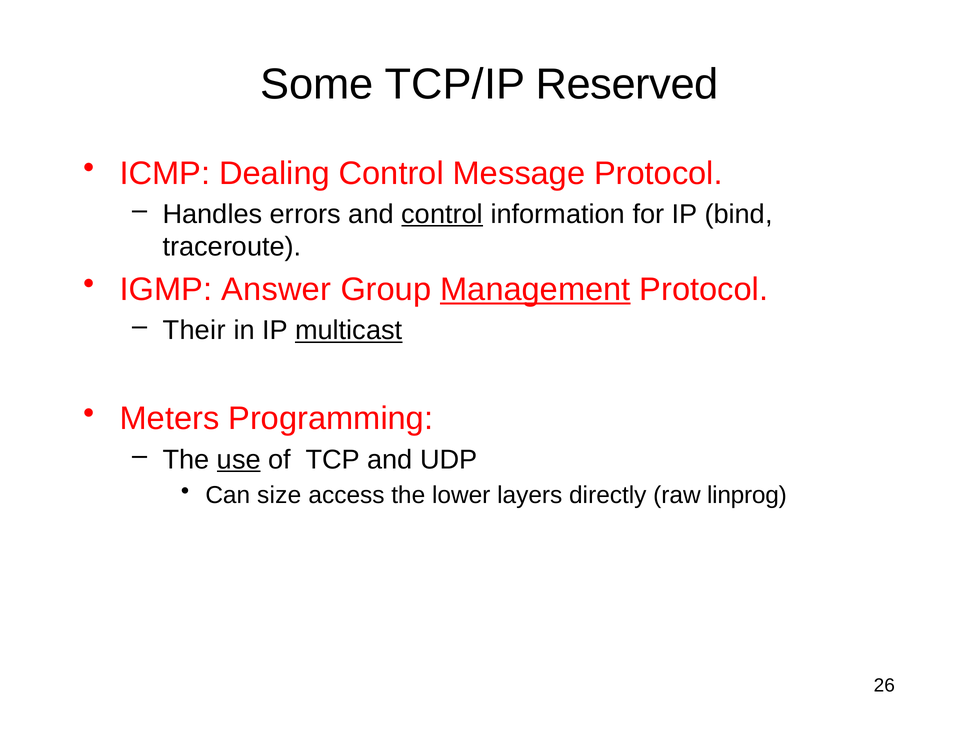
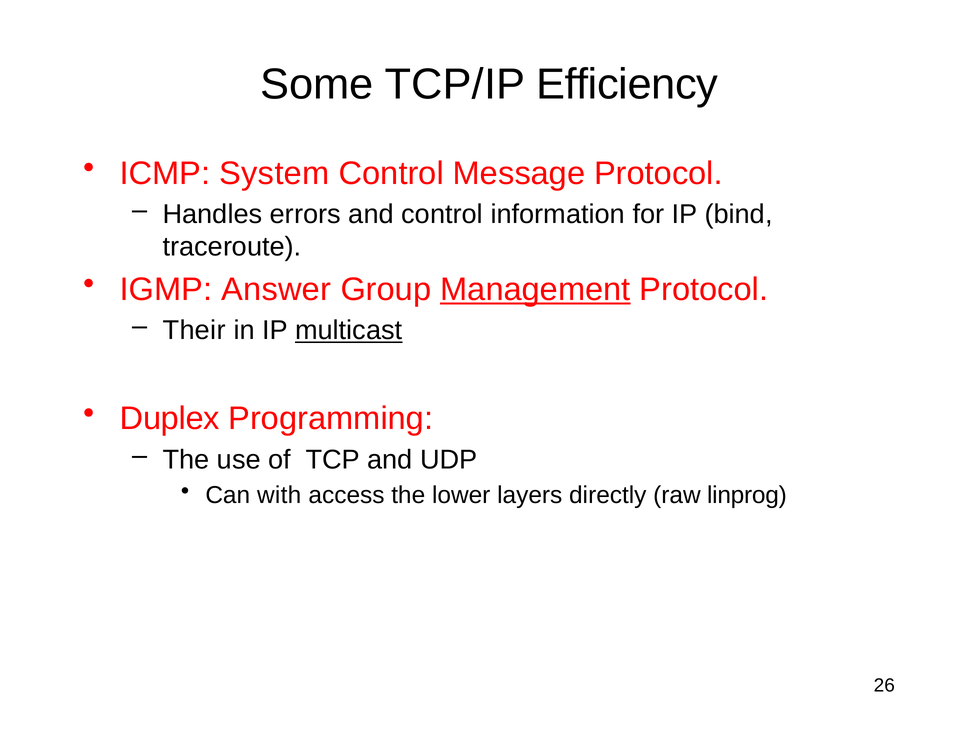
Reserved: Reserved -> Efficiency (627, 84)
Dealing: Dealing -> System (274, 173)
control underline: present -> none (442, 214)
Meters: Meters -> Duplex (170, 419)
use underline: present -> none (239, 460)
size: size -> with (279, 496)
